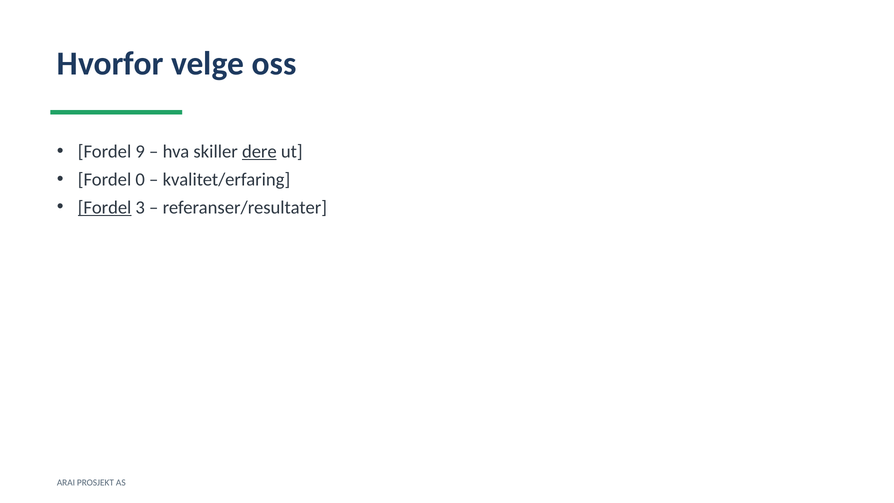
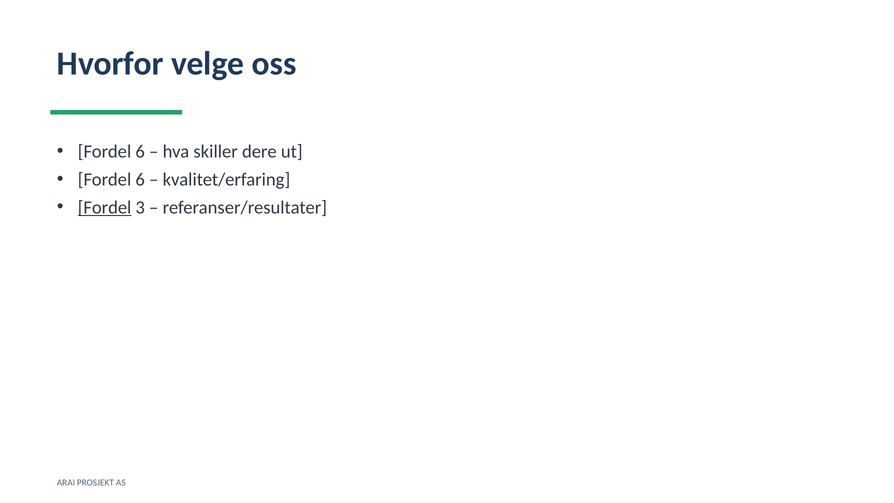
9: 9 -> 6 (140, 151)
dere underline: present -> none (259, 151)
0: 0 -> 6 (140, 179)
